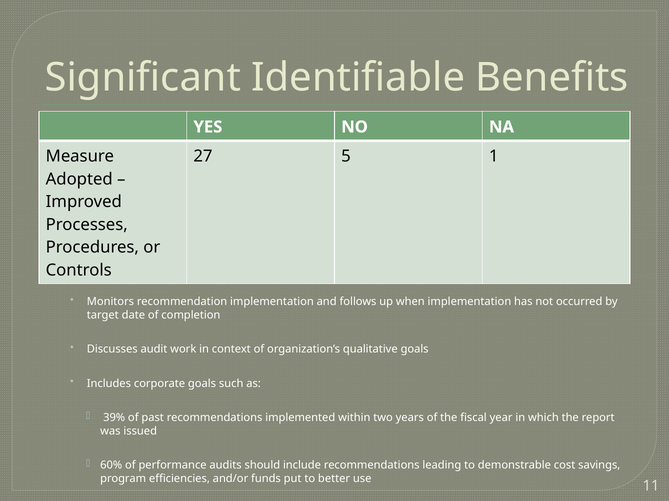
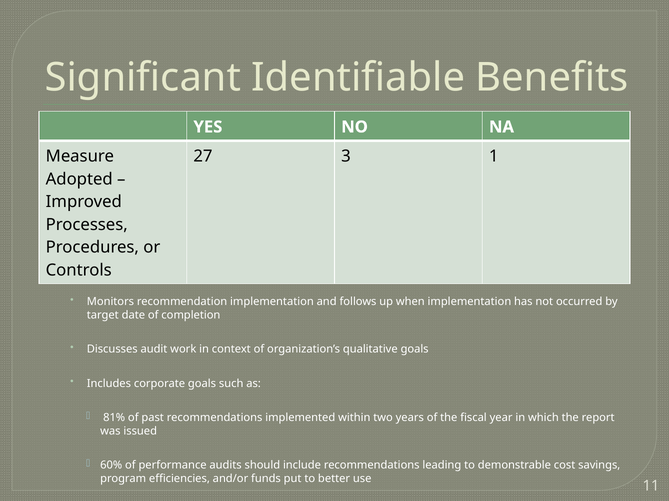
5: 5 -> 3 (346, 157)
39%: 39% -> 81% (114, 418)
